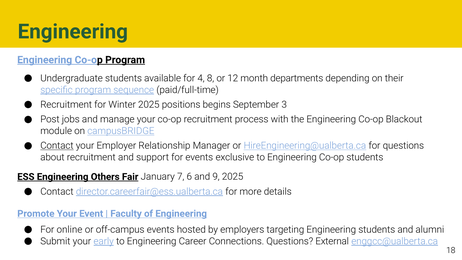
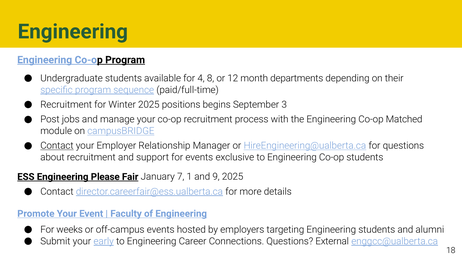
Blackout: Blackout -> Matched (404, 119)
Others: Others -> Please (105, 177)
6: 6 -> 1 (189, 177)
online: online -> weeks (70, 230)
